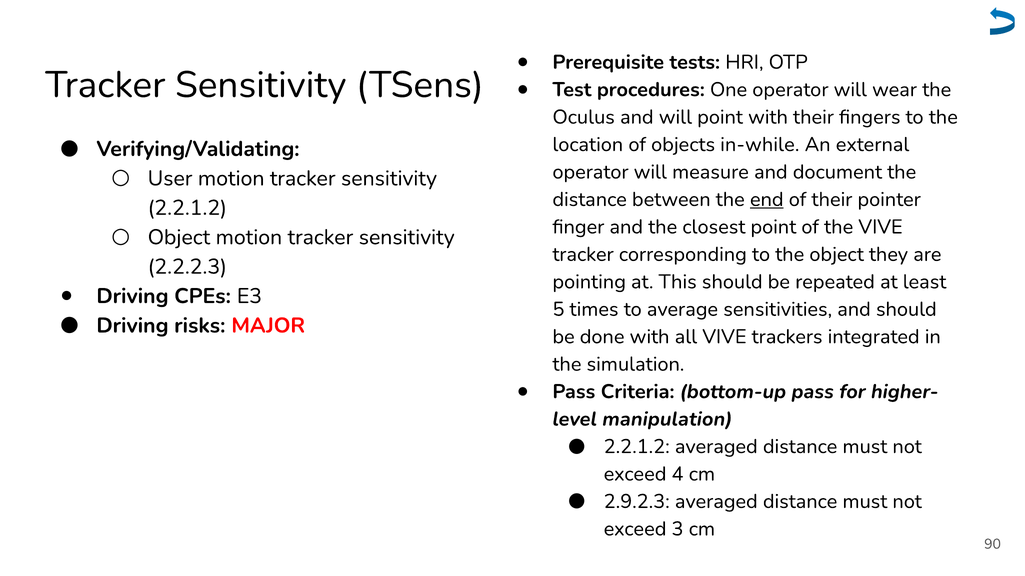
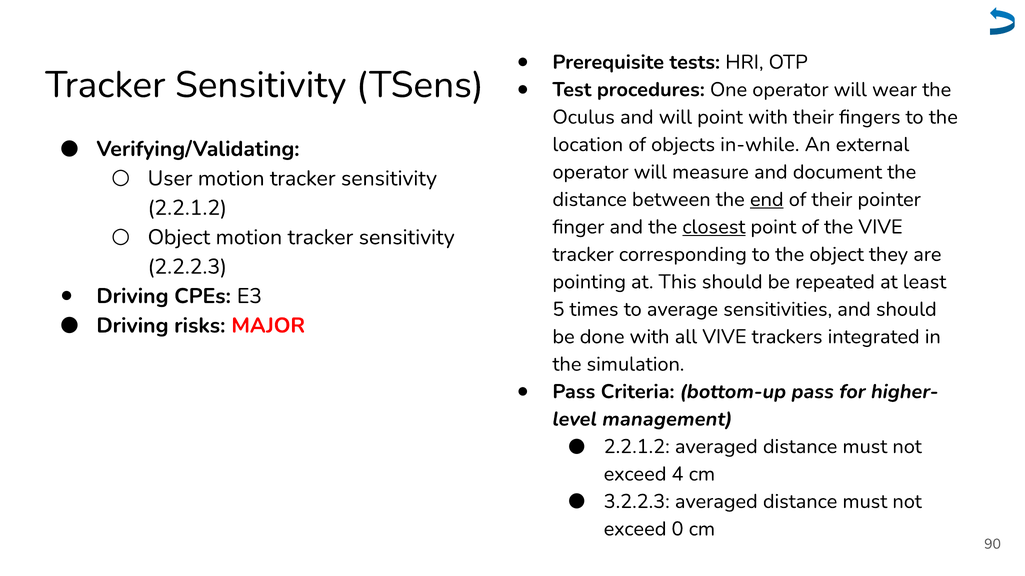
closest underline: none -> present (714, 227)
manipulation: manipulation -> management (667, 419)
2.9.2.3: 2.9.2.3 -> 3.2.2.3 (637, 502)
3: 3 -> 0 (677, 529)
